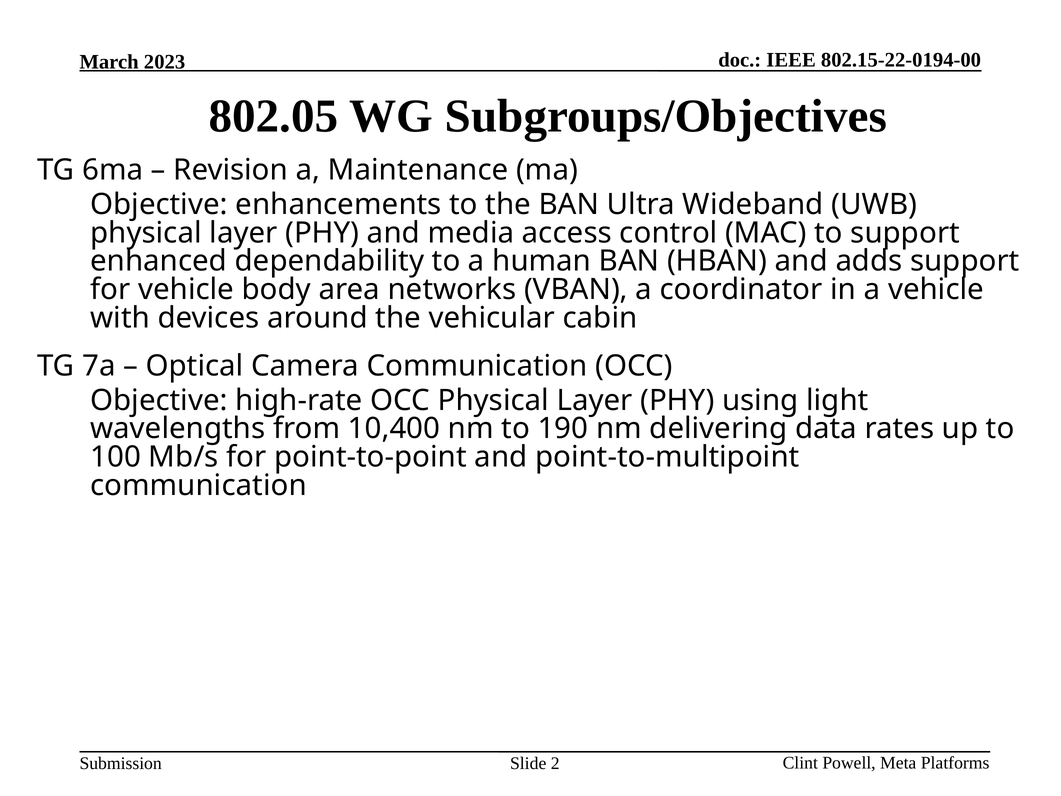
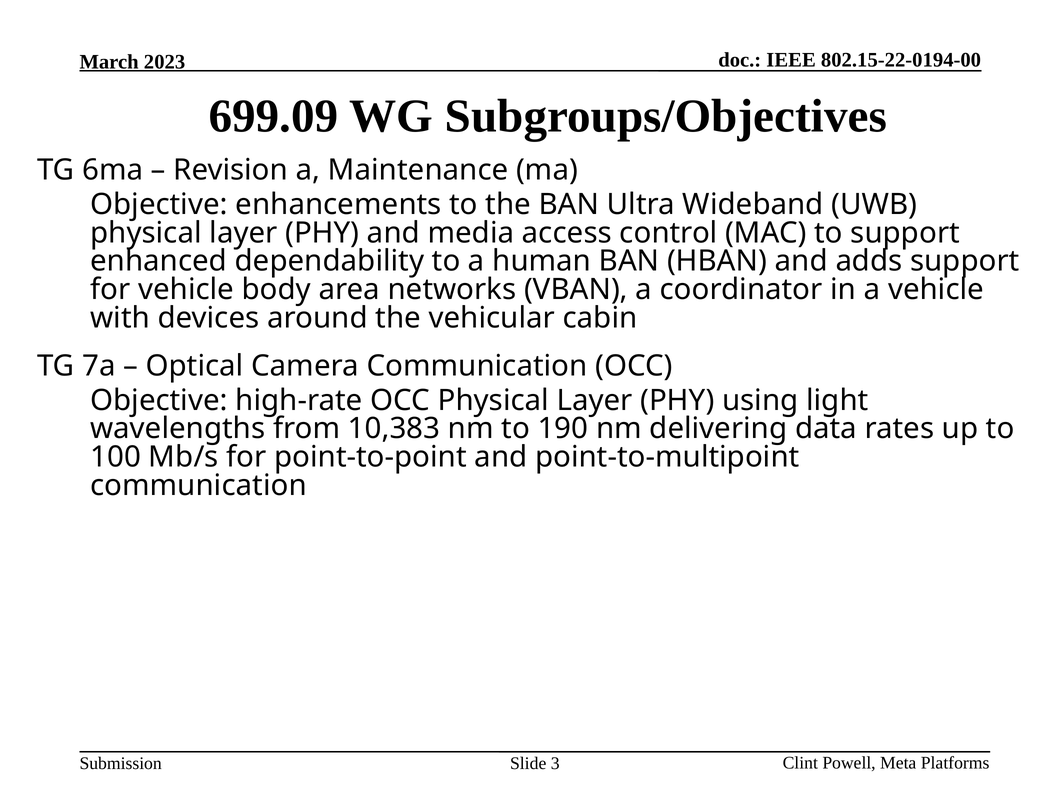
802.05: 802.05 -> 699.09 (273, 116)
10,400: 10,400 -> 10,383 (394, 429)
2: 2 -> 3 (555, 763)
